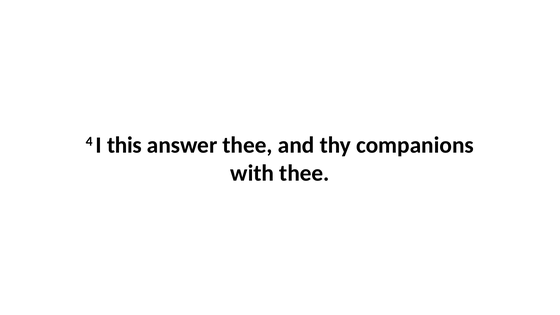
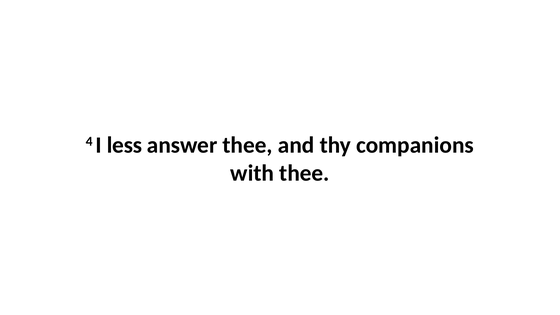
this: this -> less (124, 145)
